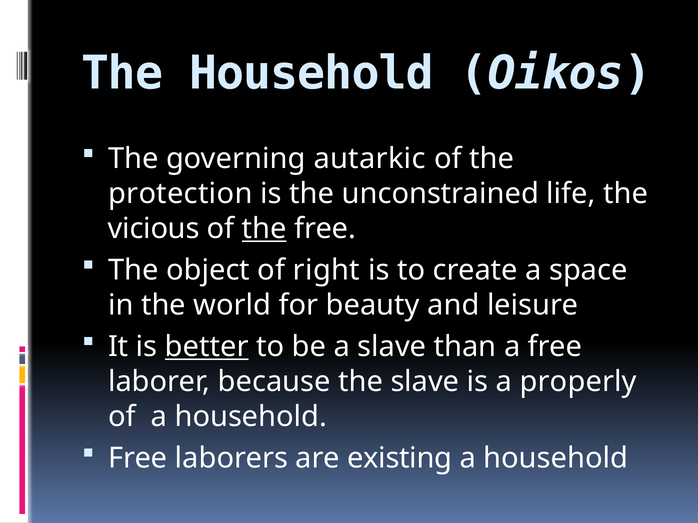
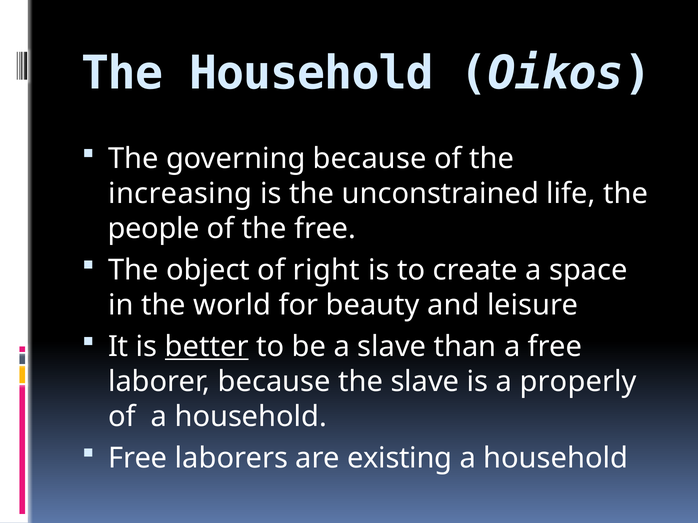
governing autarkic: autarkic -> because (370, 159)
protection: protection -> increasing (180, 194)
vicious: vicious -> people (154, 229)
the underline: present -> none (264, 229)
